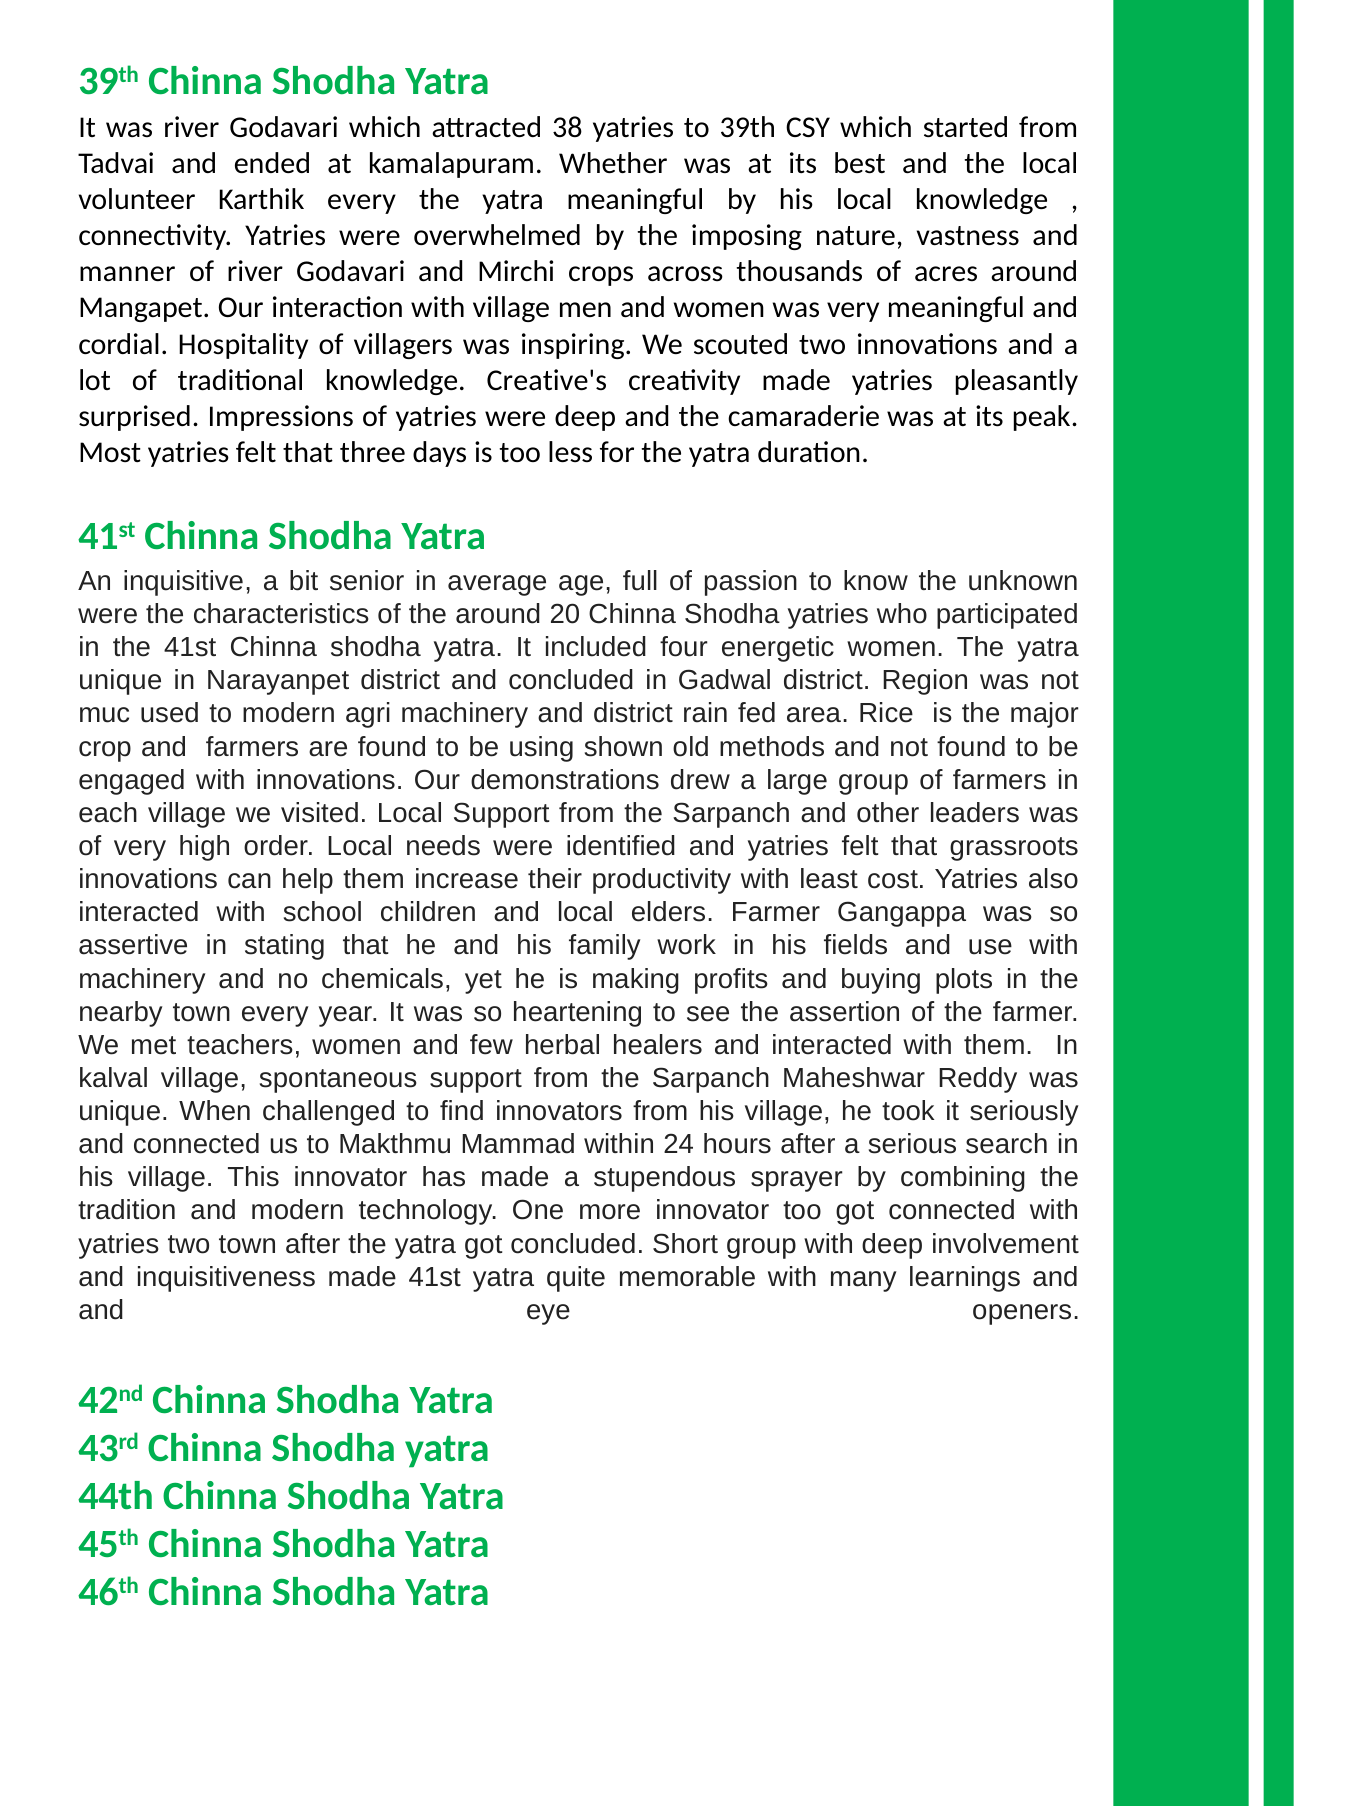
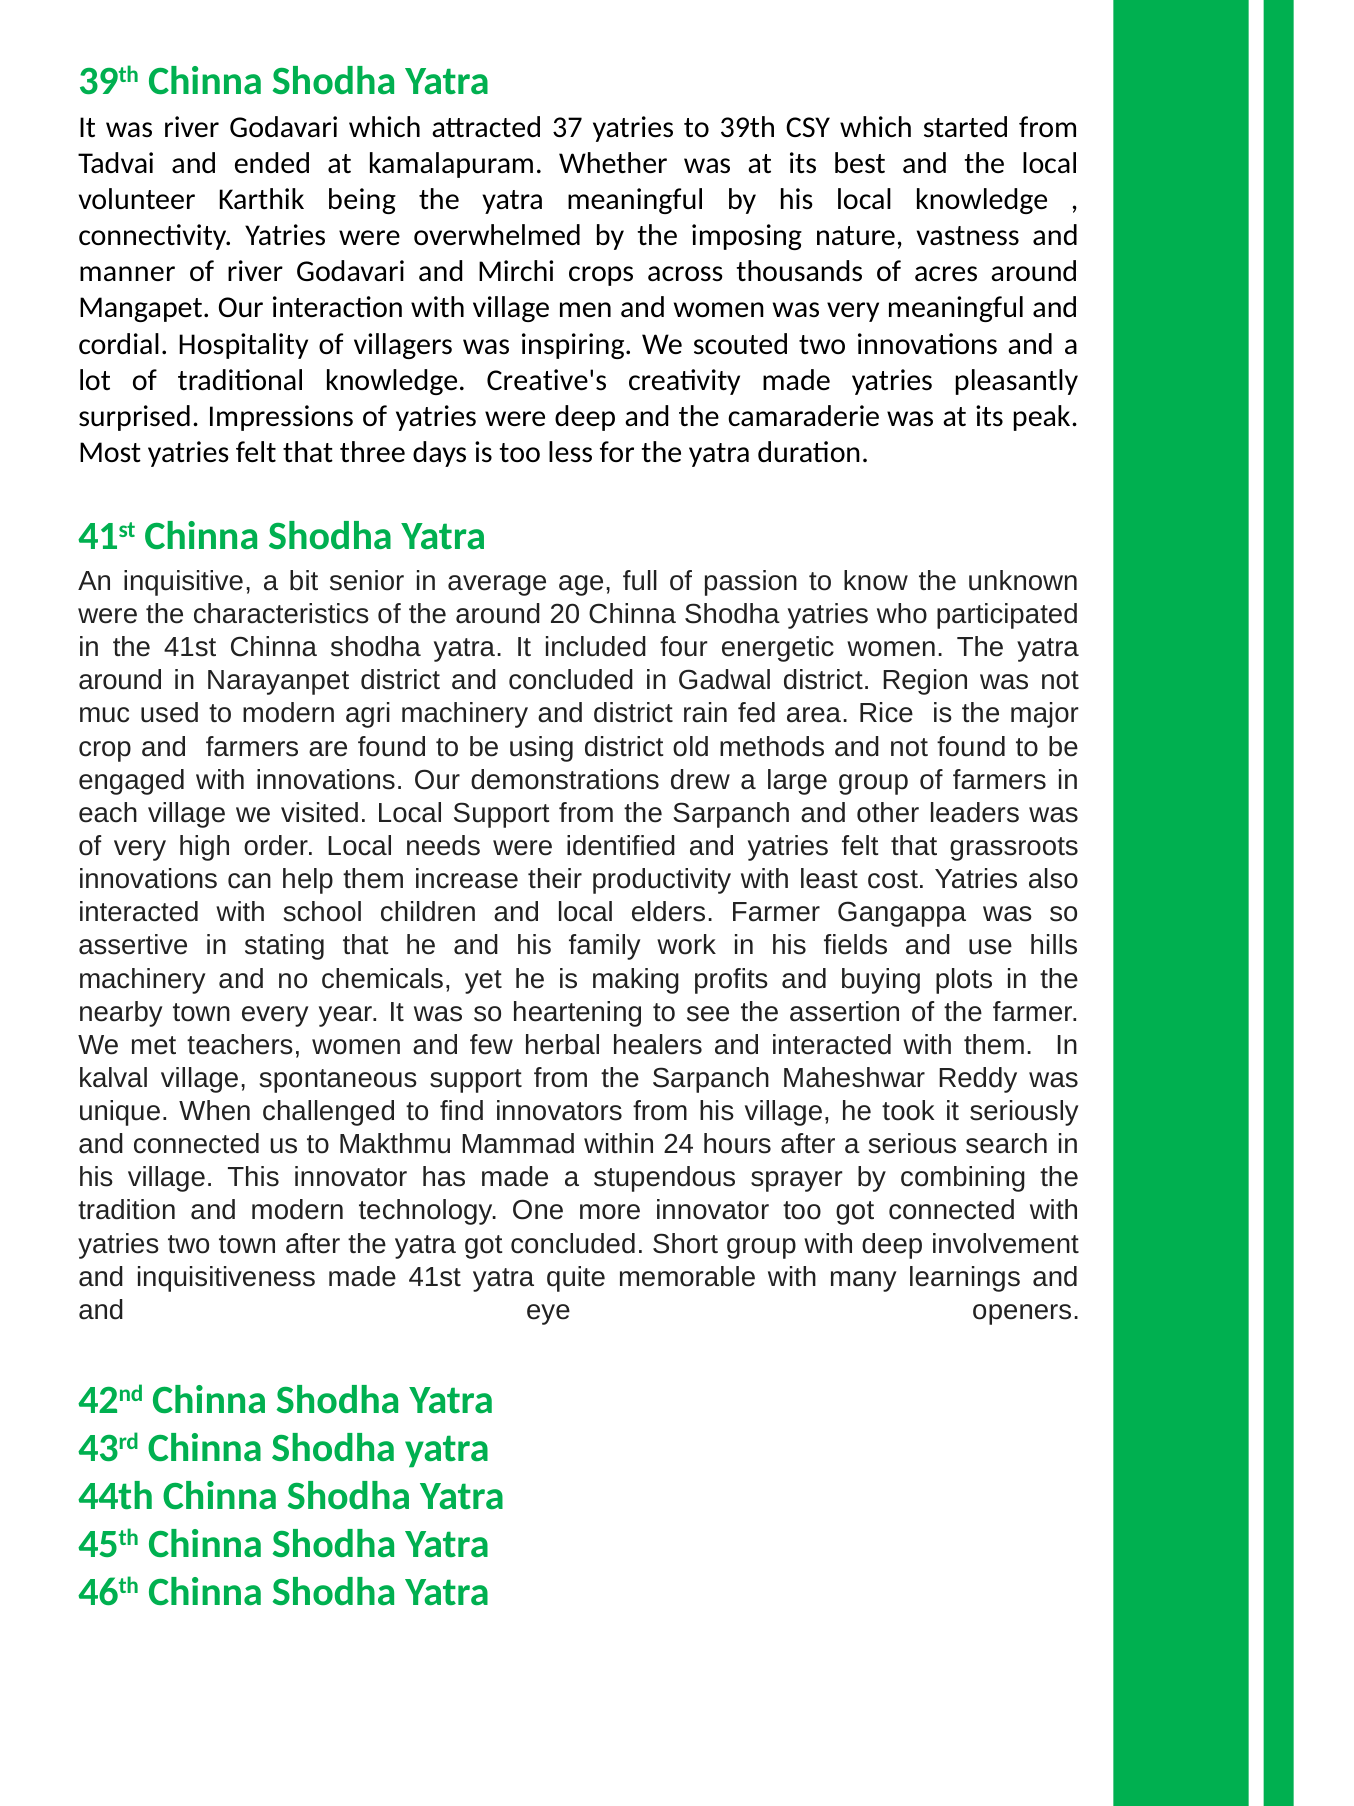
38: 38 -> 37 (567, 127)
Karthik every: every -> being (362, 200)
unique: unique -> around (121, 680)
using shown: shown -> district (624, 747)
use with: with -> hills (1054, 945)
